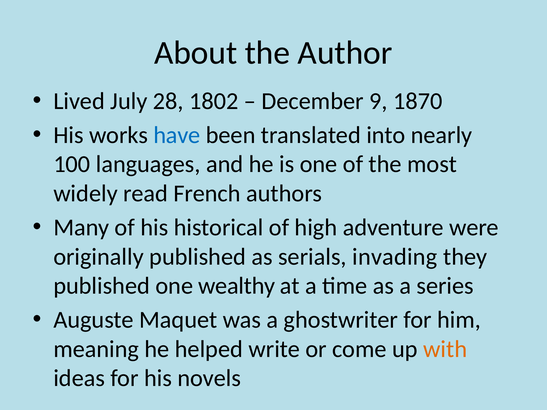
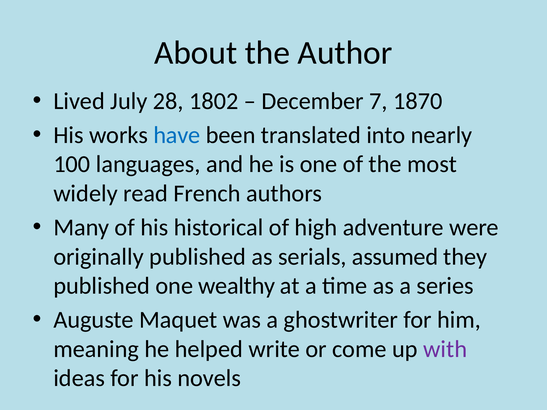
9: 9 -> 7 (378, 101)
invading: invading -> assumed (395, 257)
with colour: orange -> purple (445, 349)
